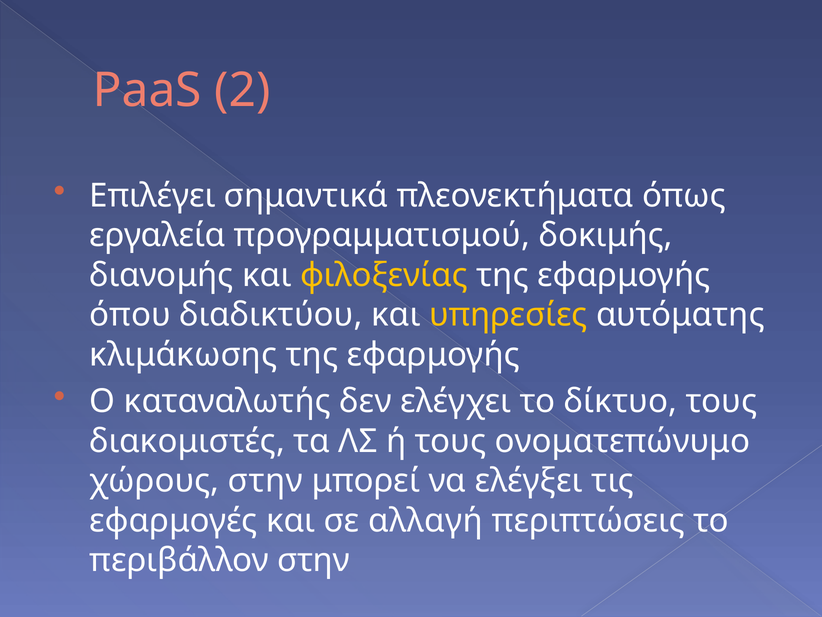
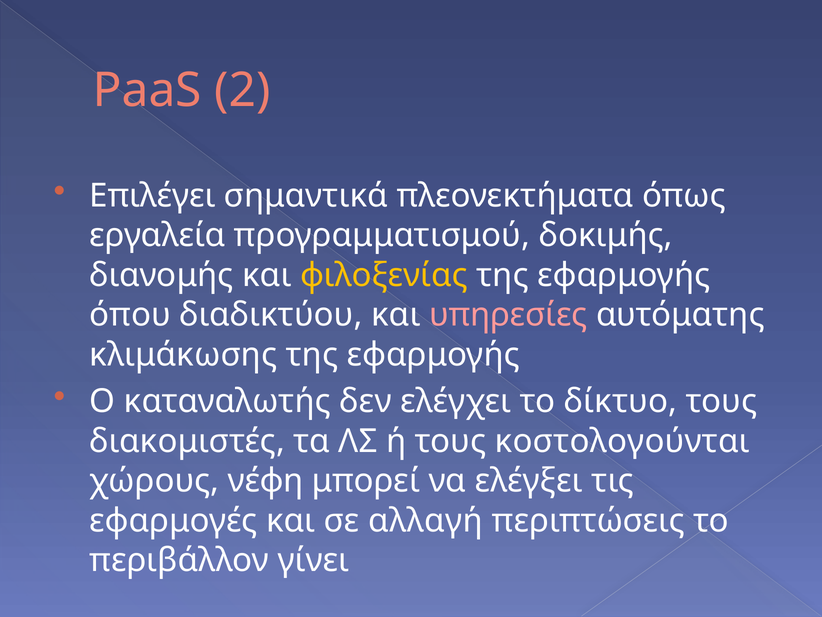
υπηρεσίες colour: yellow -> pink (508, 315)
ονοματεπώνυμο: ονοματεπώνυμο -> κοστολογούνται (622, 441)
χώρους στην: στην -> νέφη (266, 481)
περιβάλλον στην: στην -> γίνει (313, 560)
